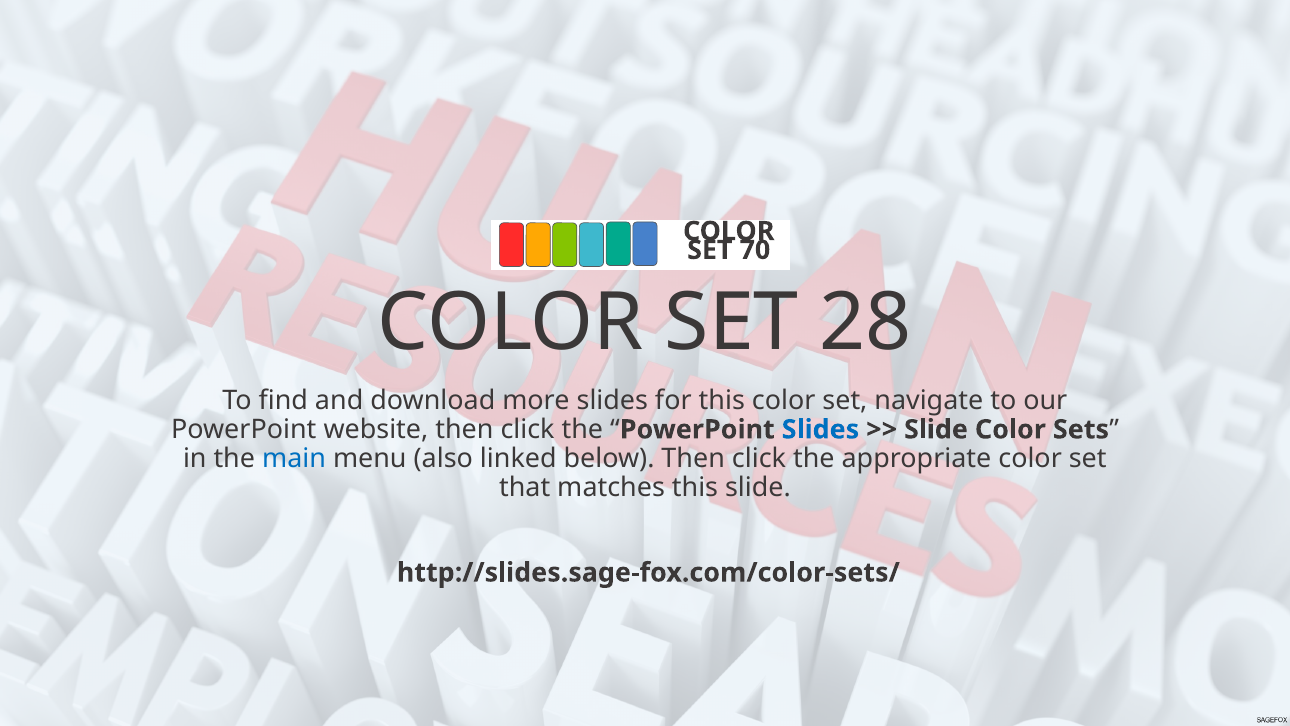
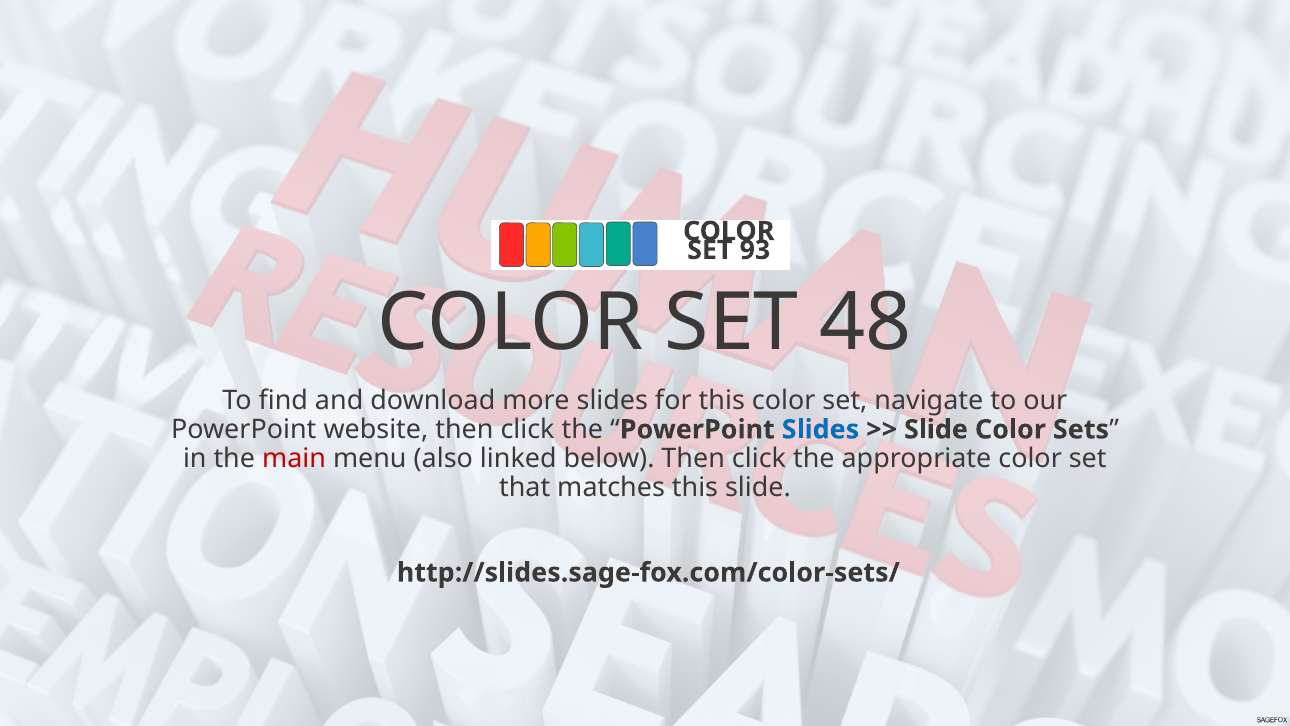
70: 70 -> 93 (755, 250)
28: 28 -> 48 (866, 322)
main colour: blue -> red (294, 458)
